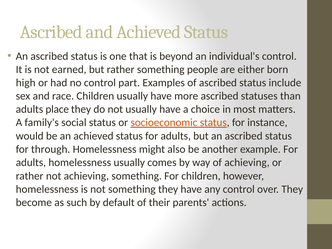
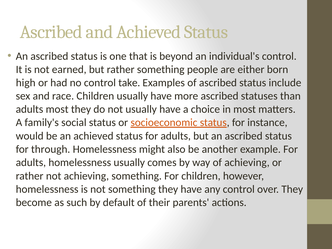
part: part -> take (129, 83)
adults place: place -> most (57, 109)
